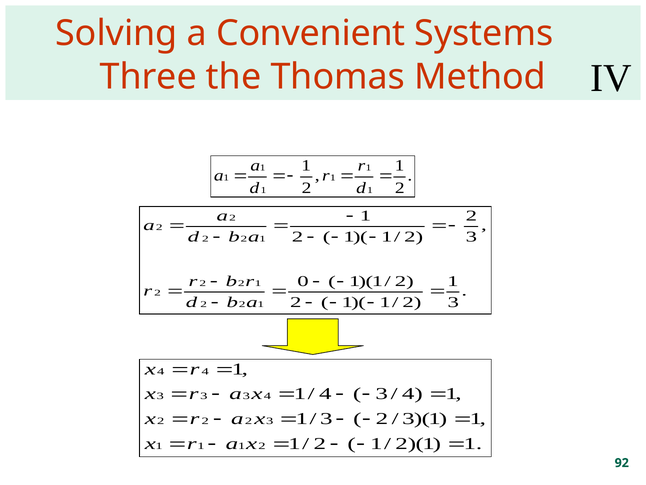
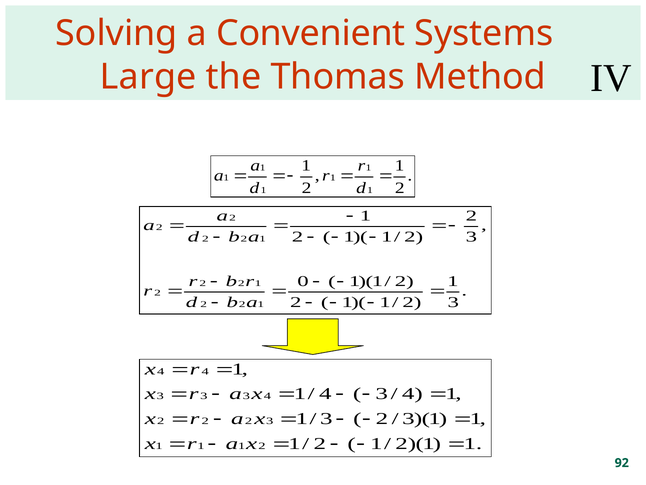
Three: Three -> Large (148, 77)
